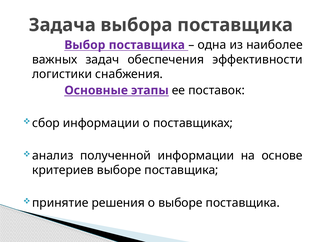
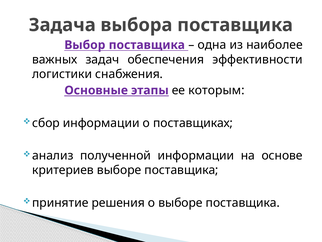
поставок: поставок -> которым (216, 90)
